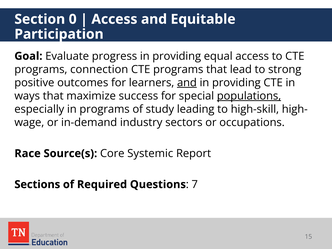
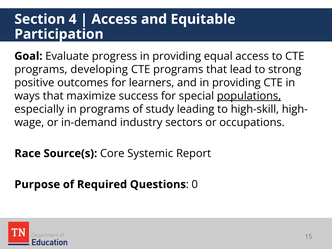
0: 0 -> 4 (73, 19)
connection: connection -> developing (99, 69)
and underline: present -> none (187, 83)
Sections: Sections -> Purpose (37, 184)
7: 7 -> 0 (195, 184)
